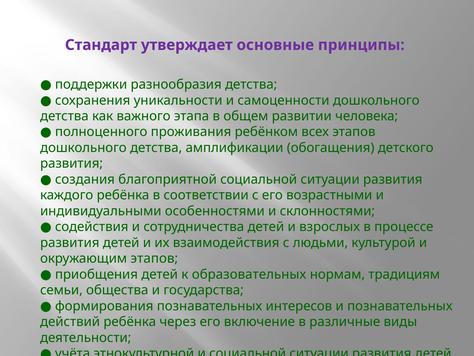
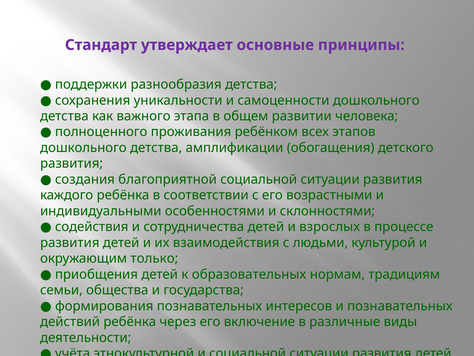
окружающим этапов: этапов -> только (154, 258)
